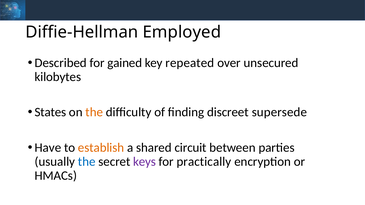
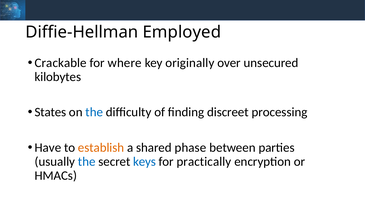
Described: Described -> Crackable (61, 63)
gained: gained -> where (125, 63)
repeated: repeated -> originally (190, 63)
the colour: orange -> blue (94, 112)
supersede: supersede -> processing (279, 112)
circuit: circuit -> phase (190, 148)
keys colour: purple -> blue (145, 162)
